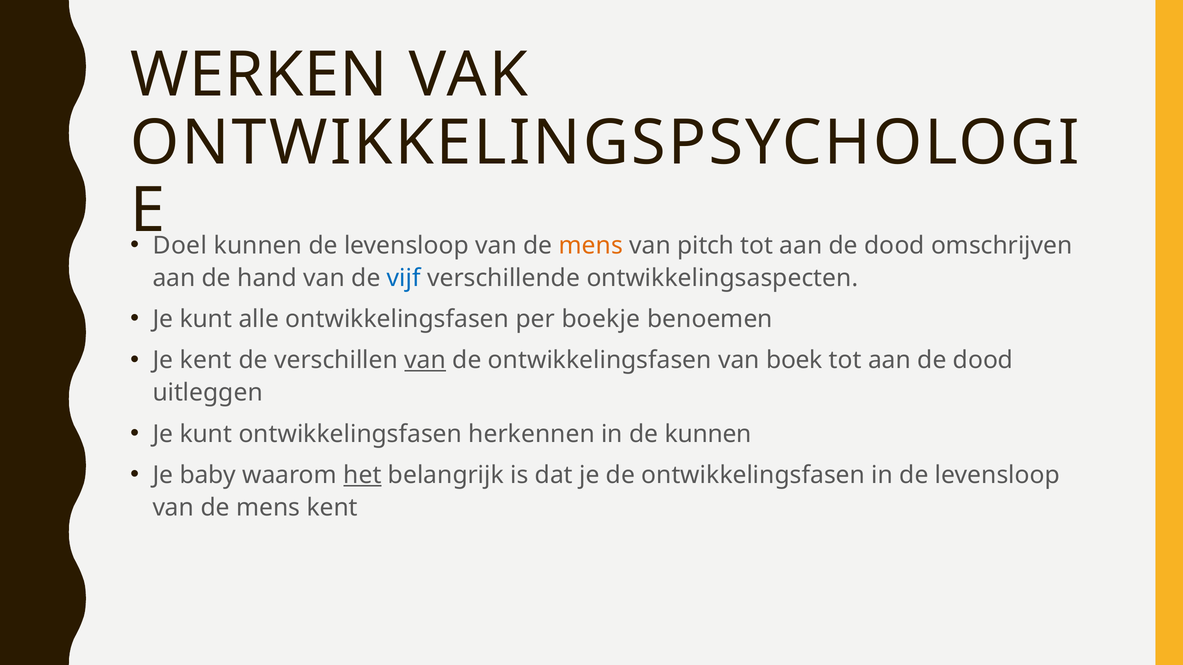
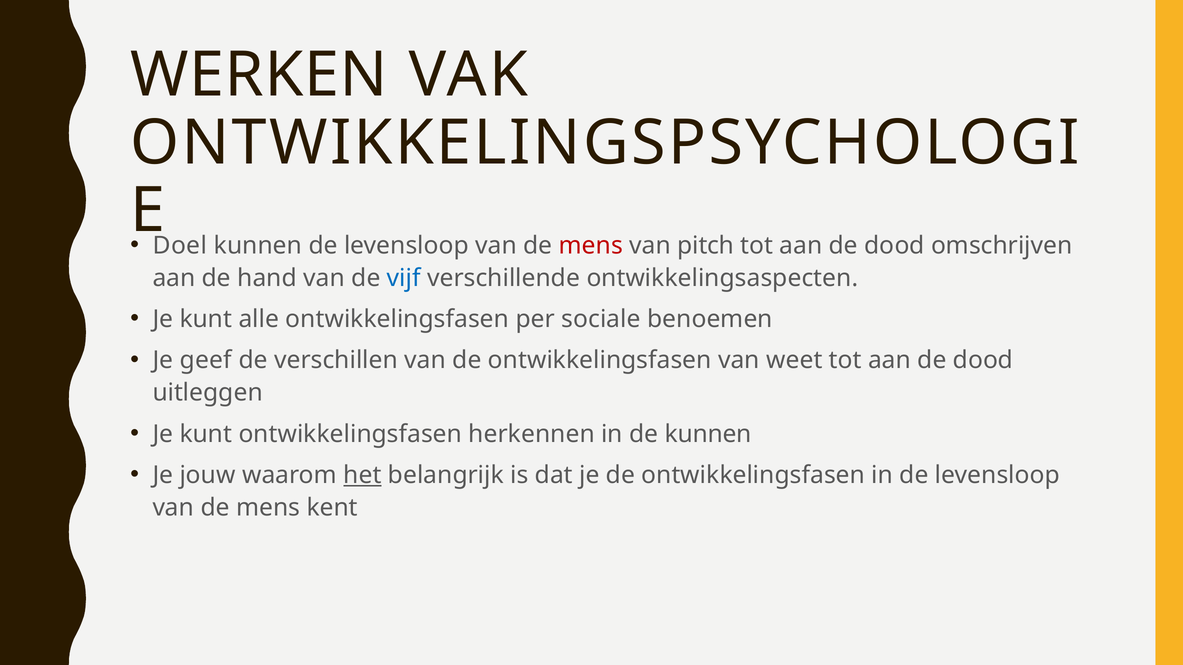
mens colour: orange -> red (591, 246)
boekje: boekje -> sociale (601, 319)
Je kent: kent -> geef (206, 361)
van underline: present -> none (425, 361)
boek: boek -> weet (794, 361)
baby: baby -> jouw (208, 475)
